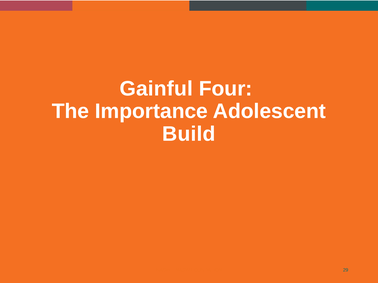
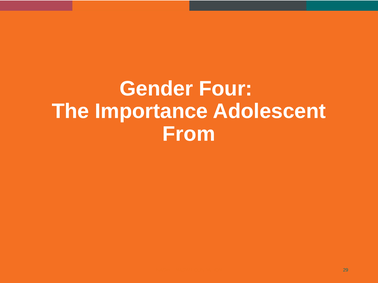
Gainful: Gainful -> Gender (156, 89)
Build: Build -> From (189, 134)
